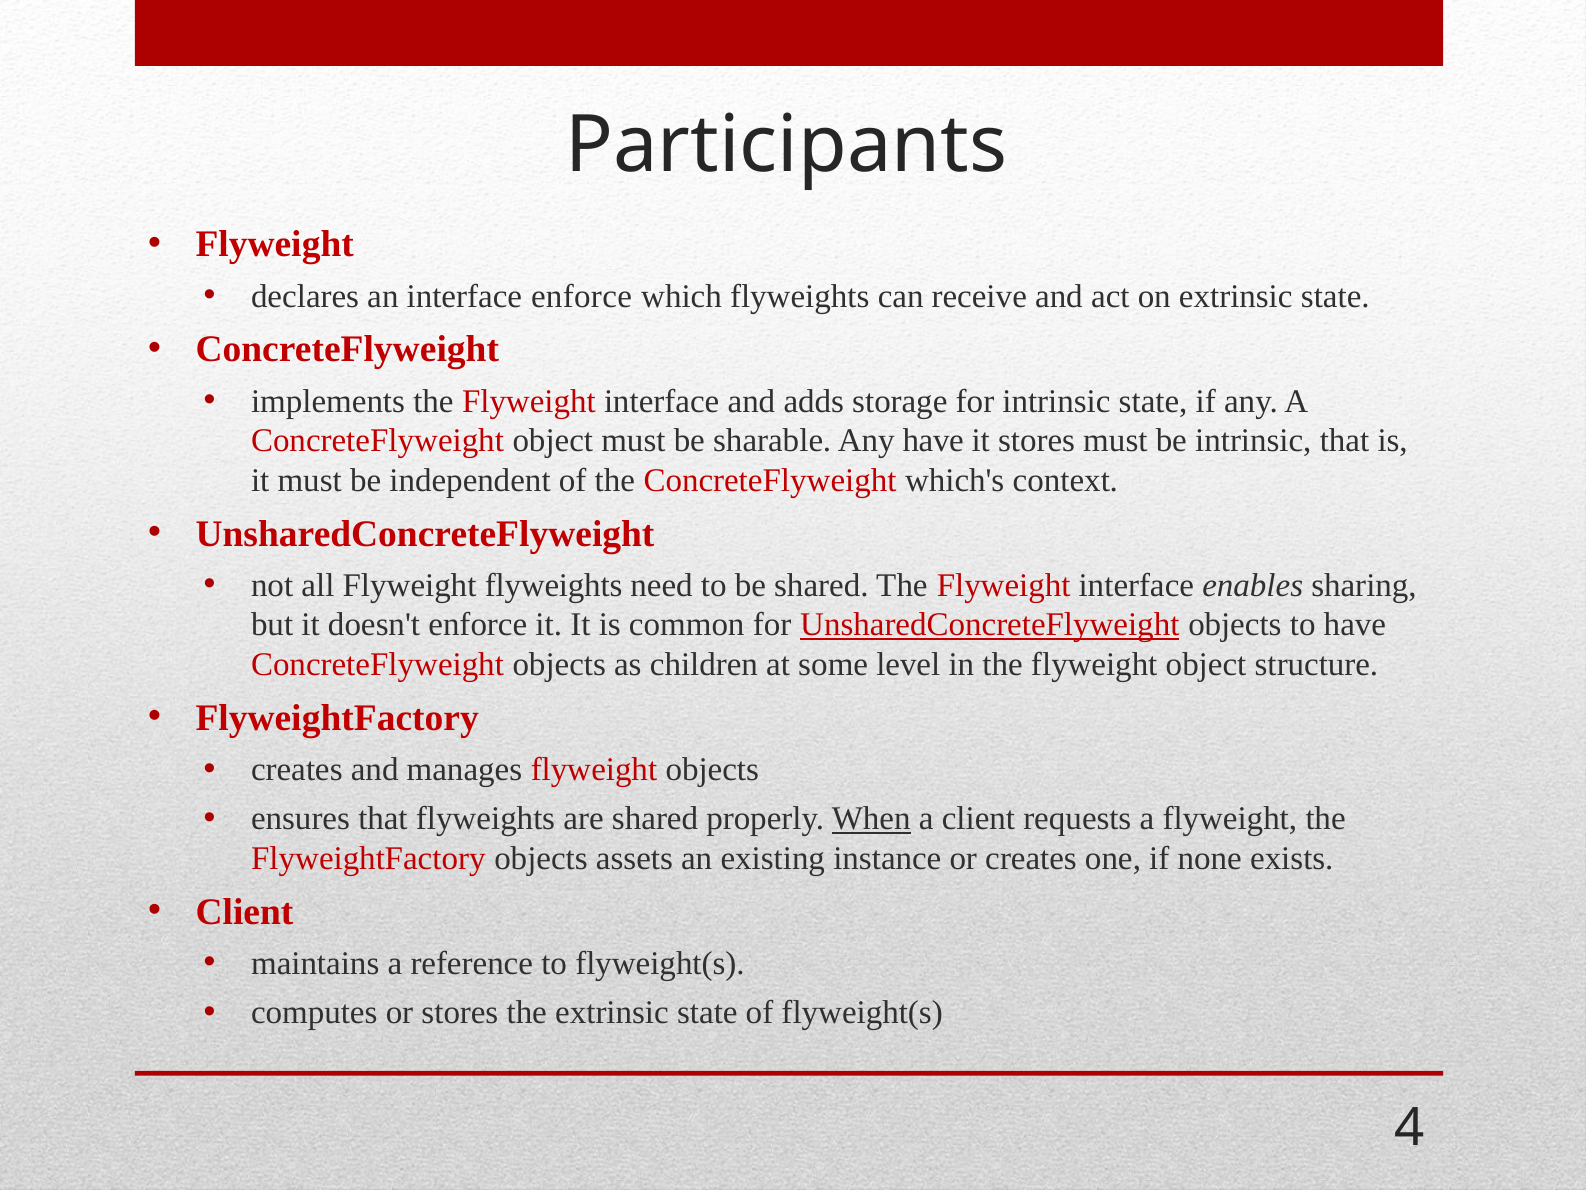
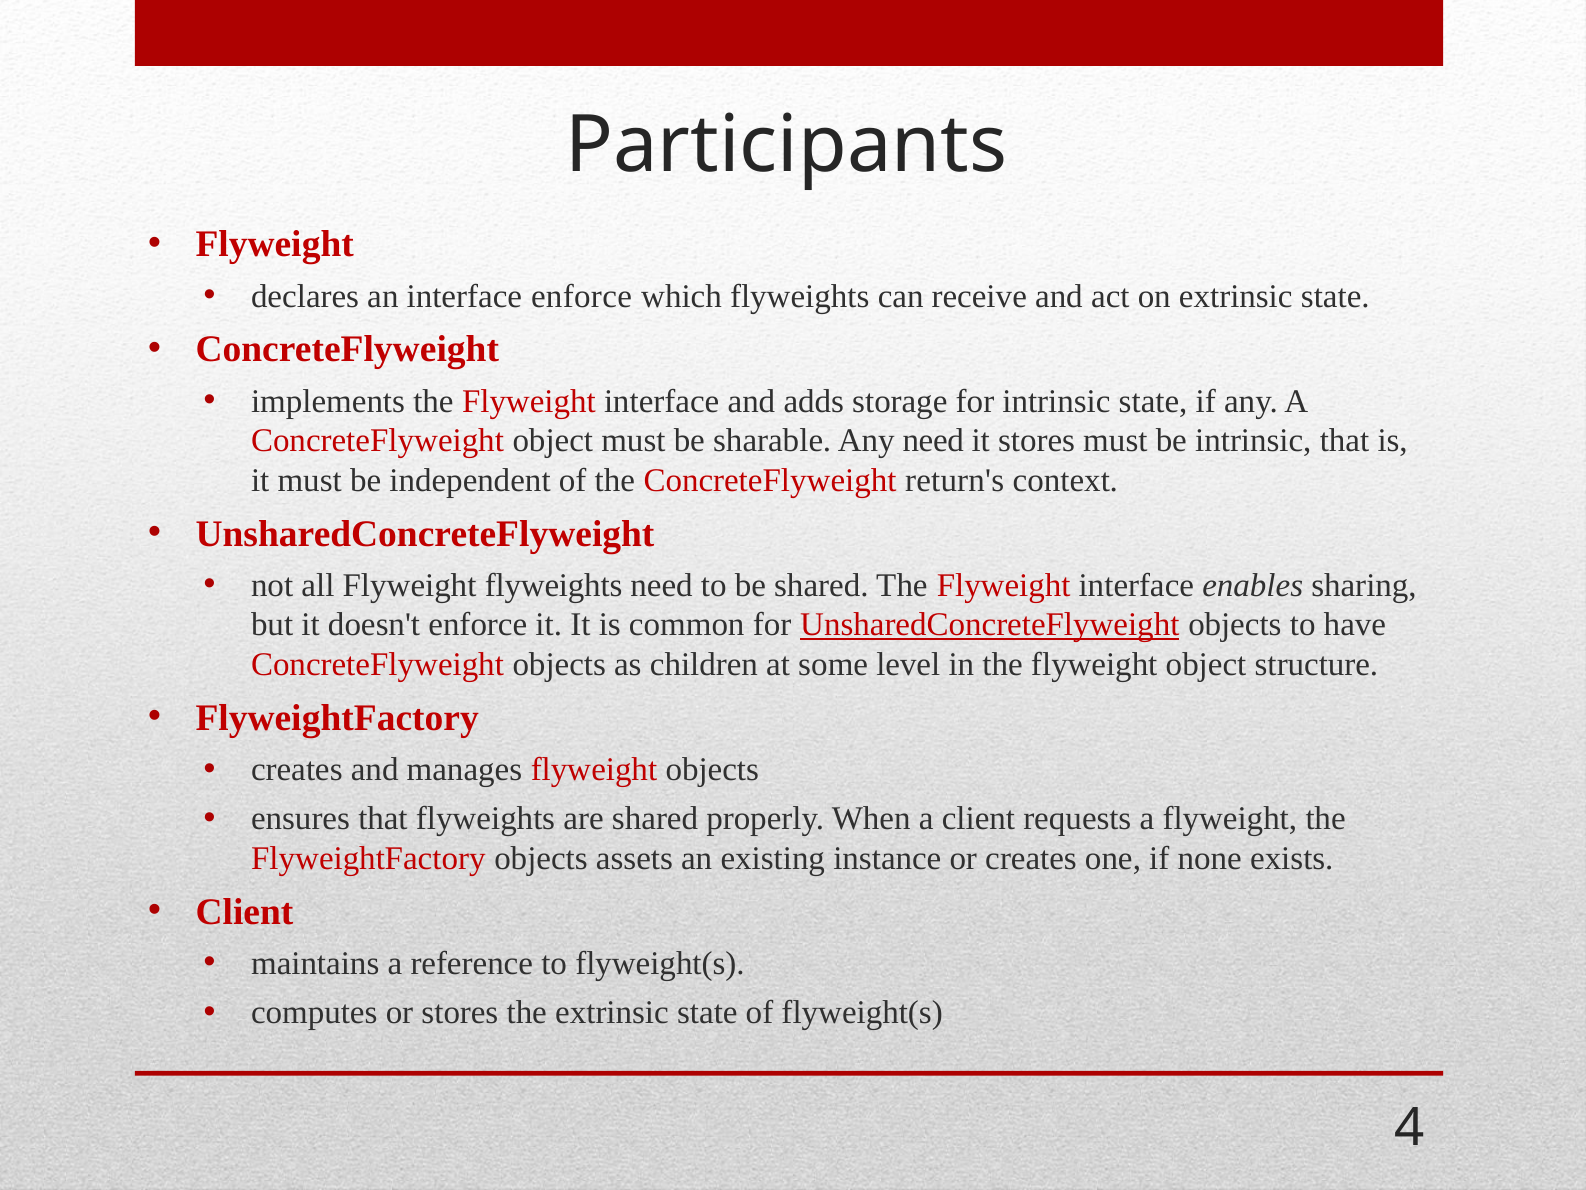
Any have: have -> need (933, 441)
which's: which's -> return's (955, 480)
When underline: present -> none (871, 819)
